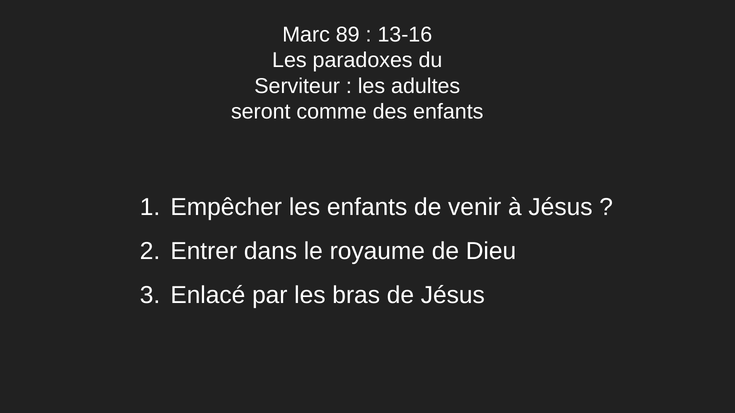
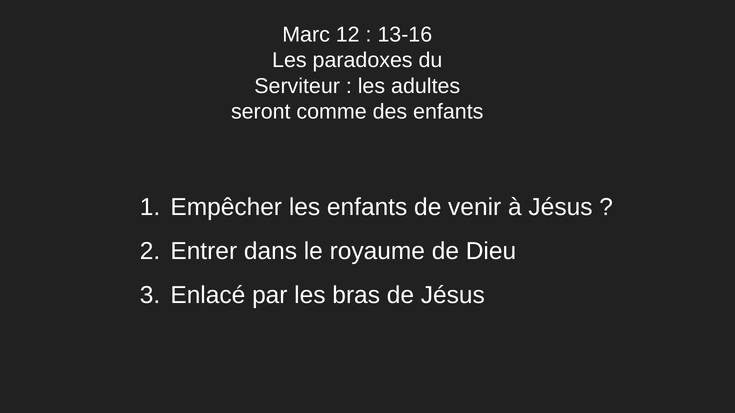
89: 89 -> 12 (348, 35)
